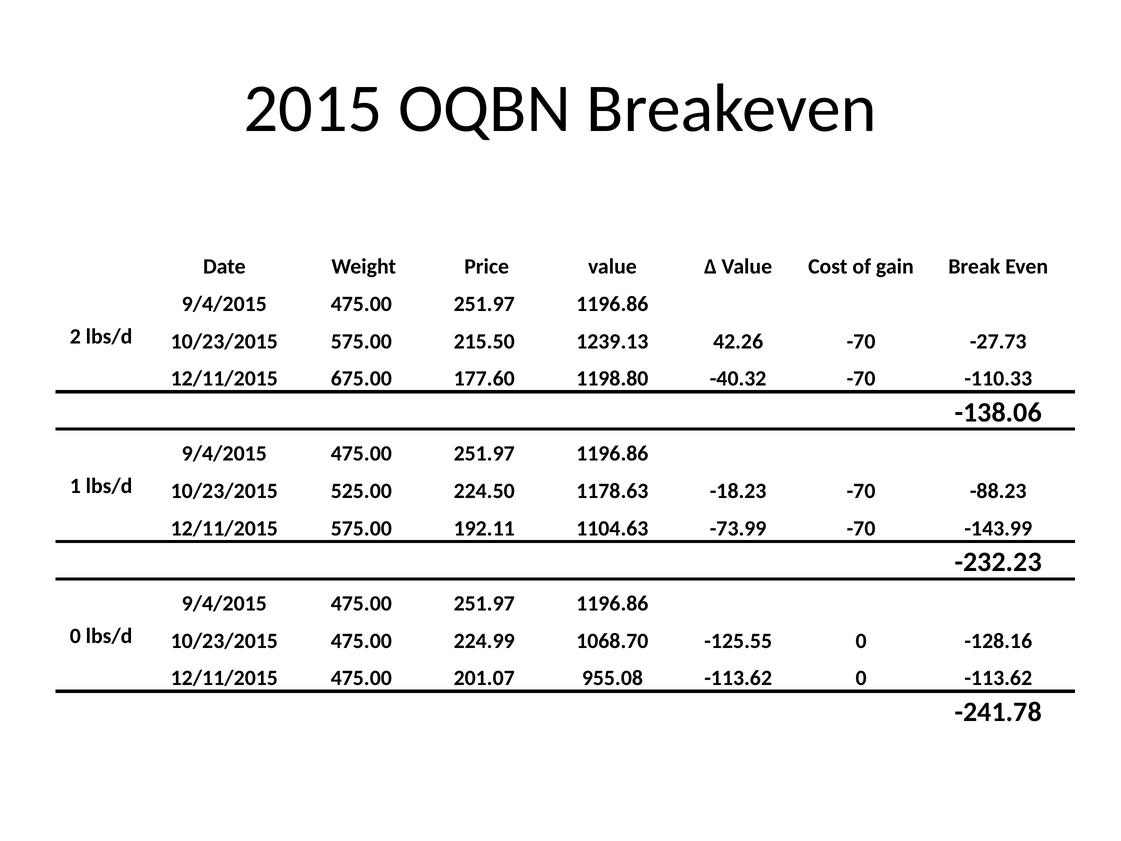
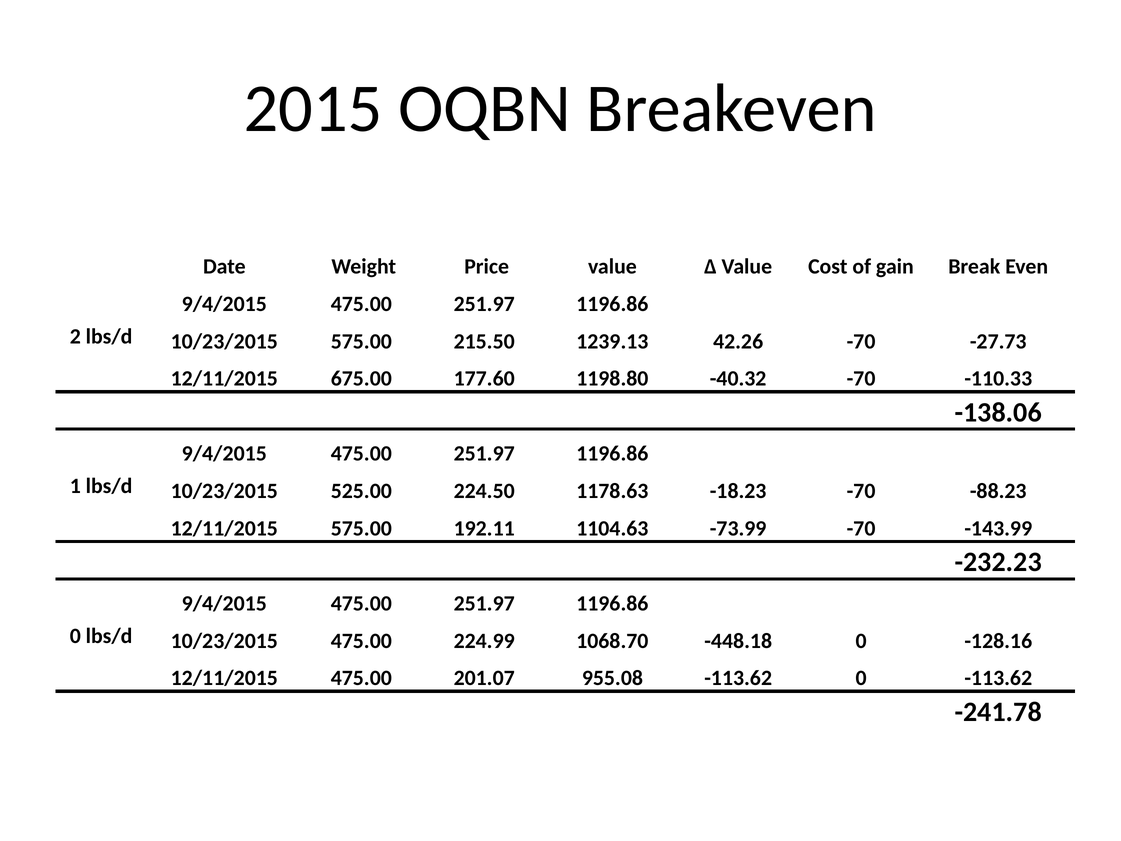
-125.55: -125.55 -> -448.18 (738, 641)
